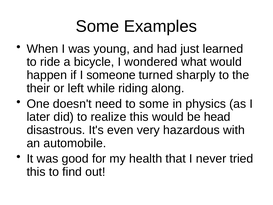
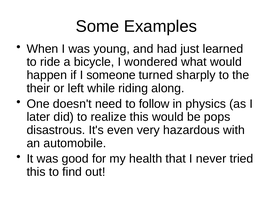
to some: some -> follow (154, 104)
head: head -> pops (217, 117)
